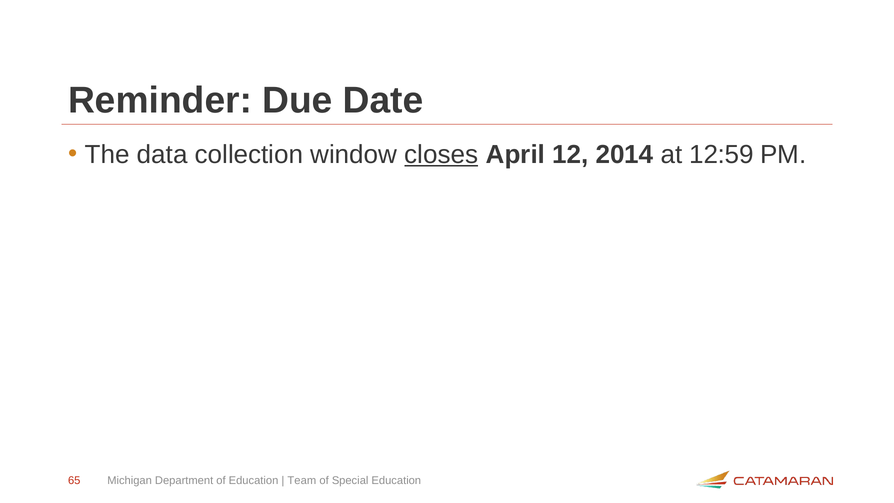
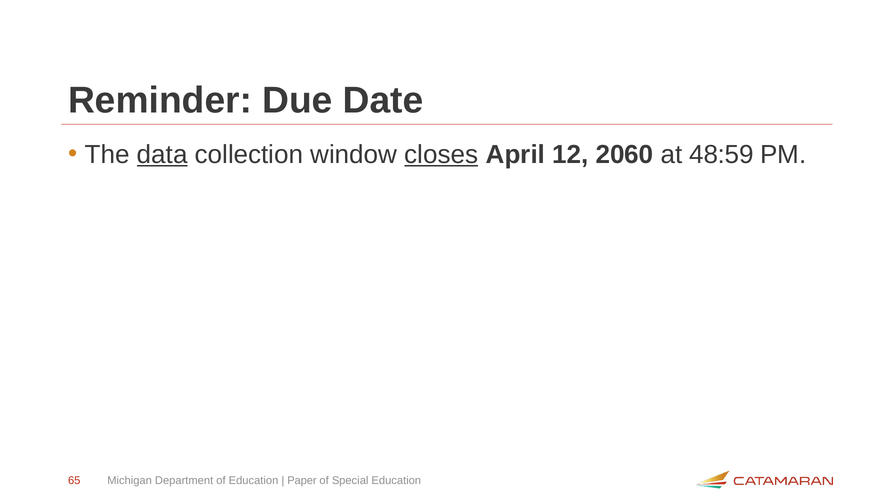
data underline: none -> present (162, 155)
2014: 2014 -> 2060 (625, 155)
12:59: 12:59 -> 48:59 (721, 155)
Team: Team -> Paper (302, 480)
